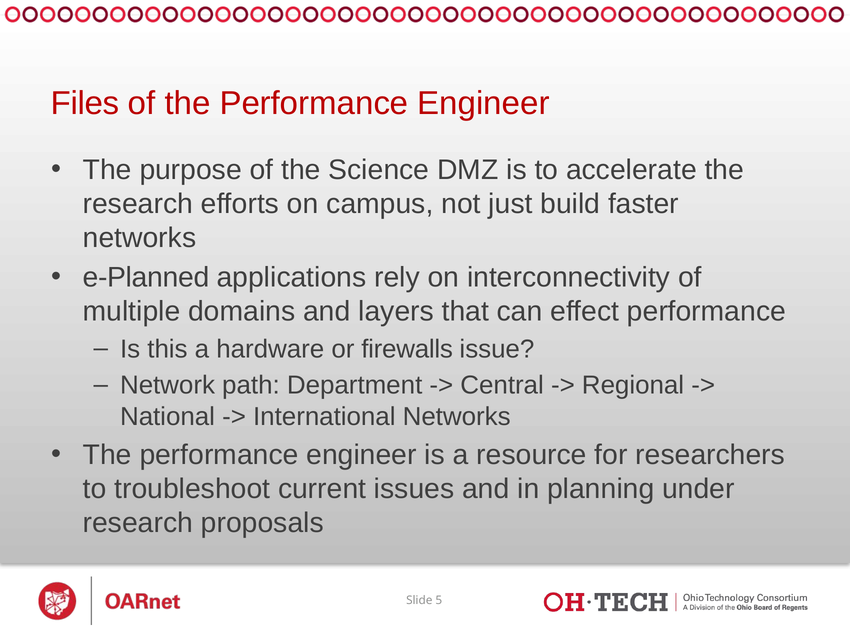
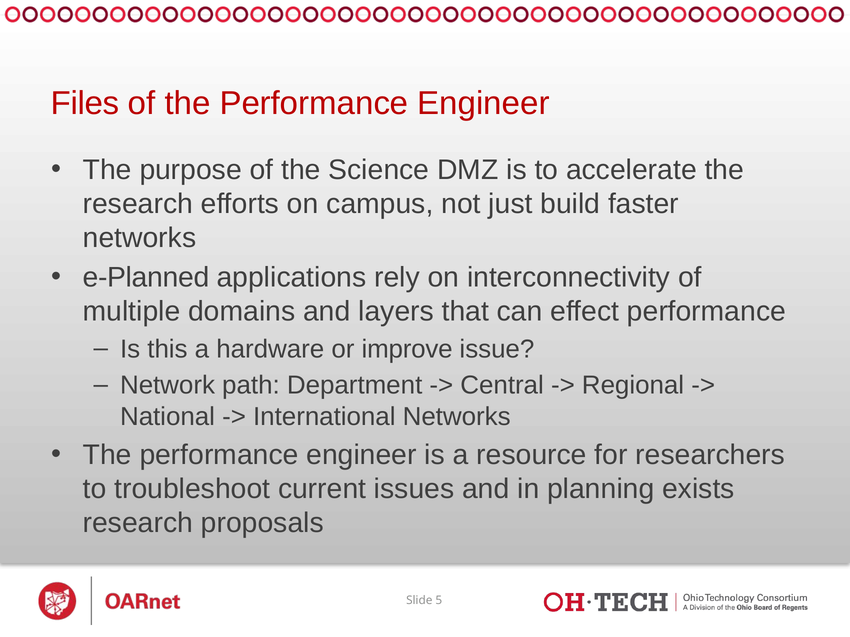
firewalls: firewalls -> improve (407, 349)
under: under -> exists (698, 489)
